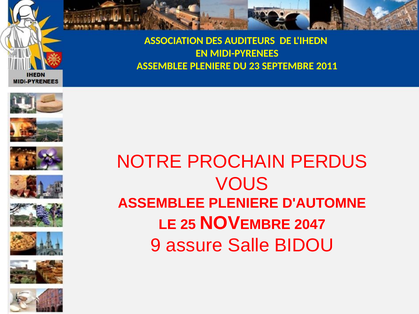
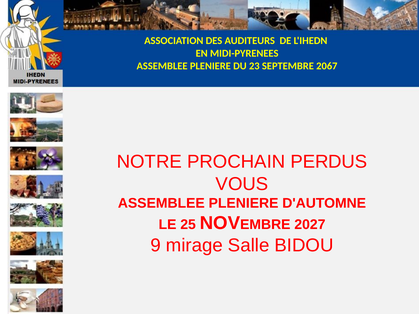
2011: 2011 -> 2067 (327, 66)
2047: 2047 -> 2027 (310, 225)
assure: assure -> mirage (194, 246)
